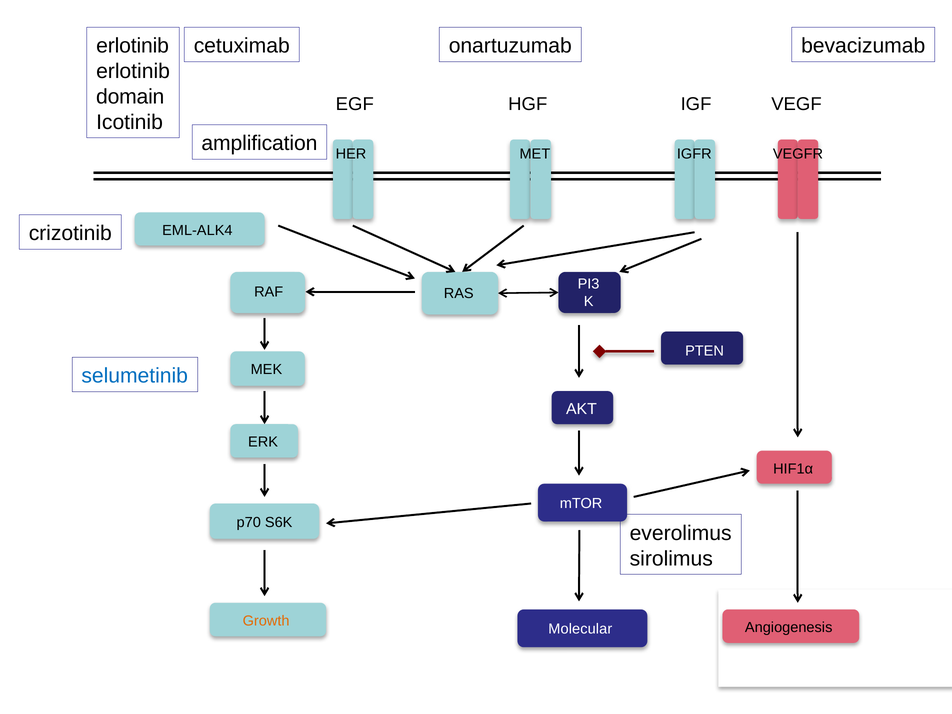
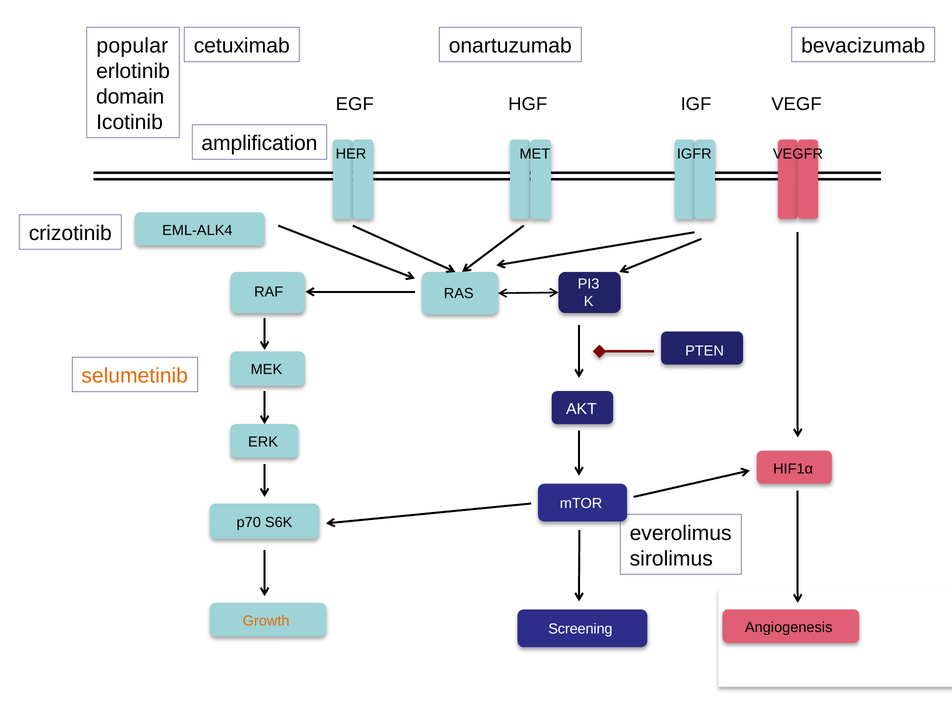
erlotinib: erlotinib -> popular (132, 46)
selumetinib colour: blue -> orange (135, 376)
Molecular: Molecular -> Screening (580, 629)
